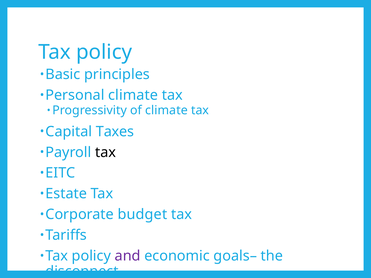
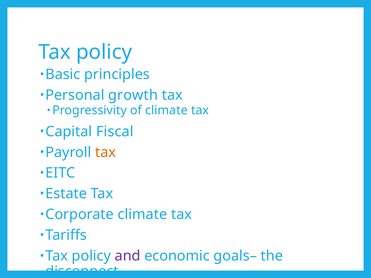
Personal climate: climate -> growth (133, 95)
Taxes: Taxes -> Fiscal (115, 132)
tax colour: black -> orange (106, 152)
Corporate budget: budget -> climate (142, 215)
